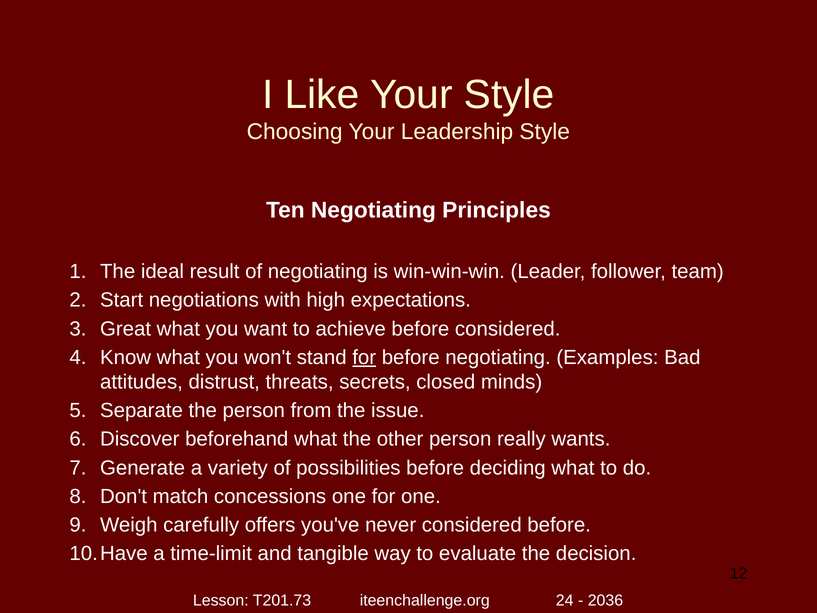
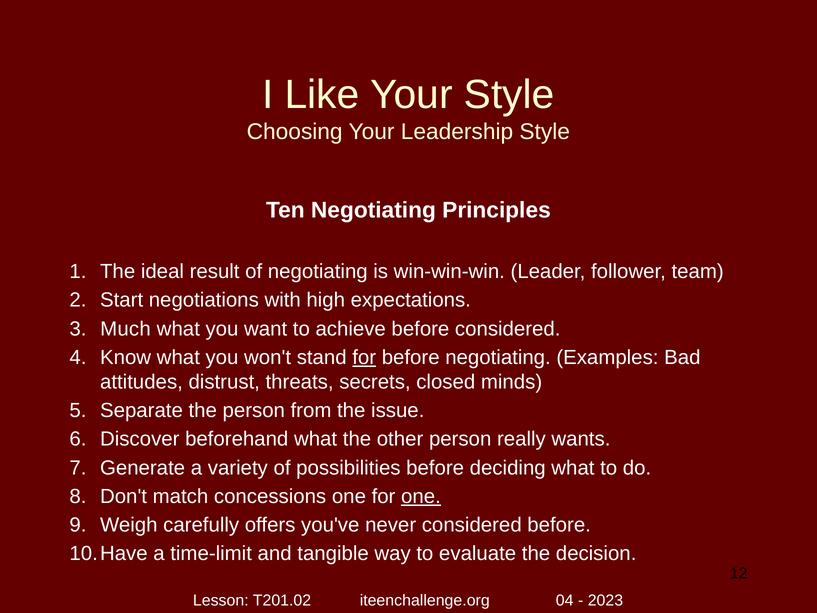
Great: Great -> Much (125, 329)
one underline: none -> present (421, 496)
T201.73: T201.73 -> T201.02 (282, 600)
24: 24 -> 04 (565, 600)
2036: 2036 -> 2023 (605, 600)
